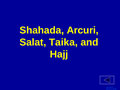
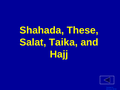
Shahada Arcuri: Arcuri -> These (83, 30)
